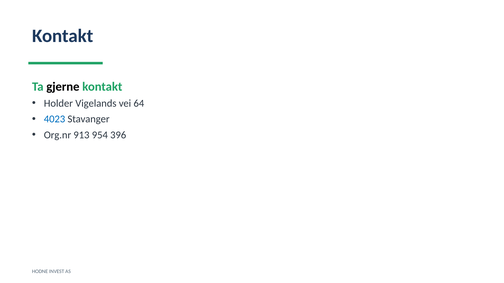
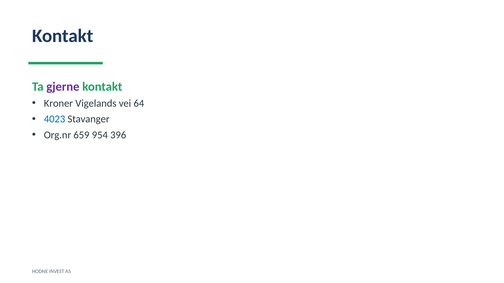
gjerne colour: black -> purple (63, 87)
Holder: Holder -> Kroner (58, 104)
913: 913 -> 659 (81, 135)
